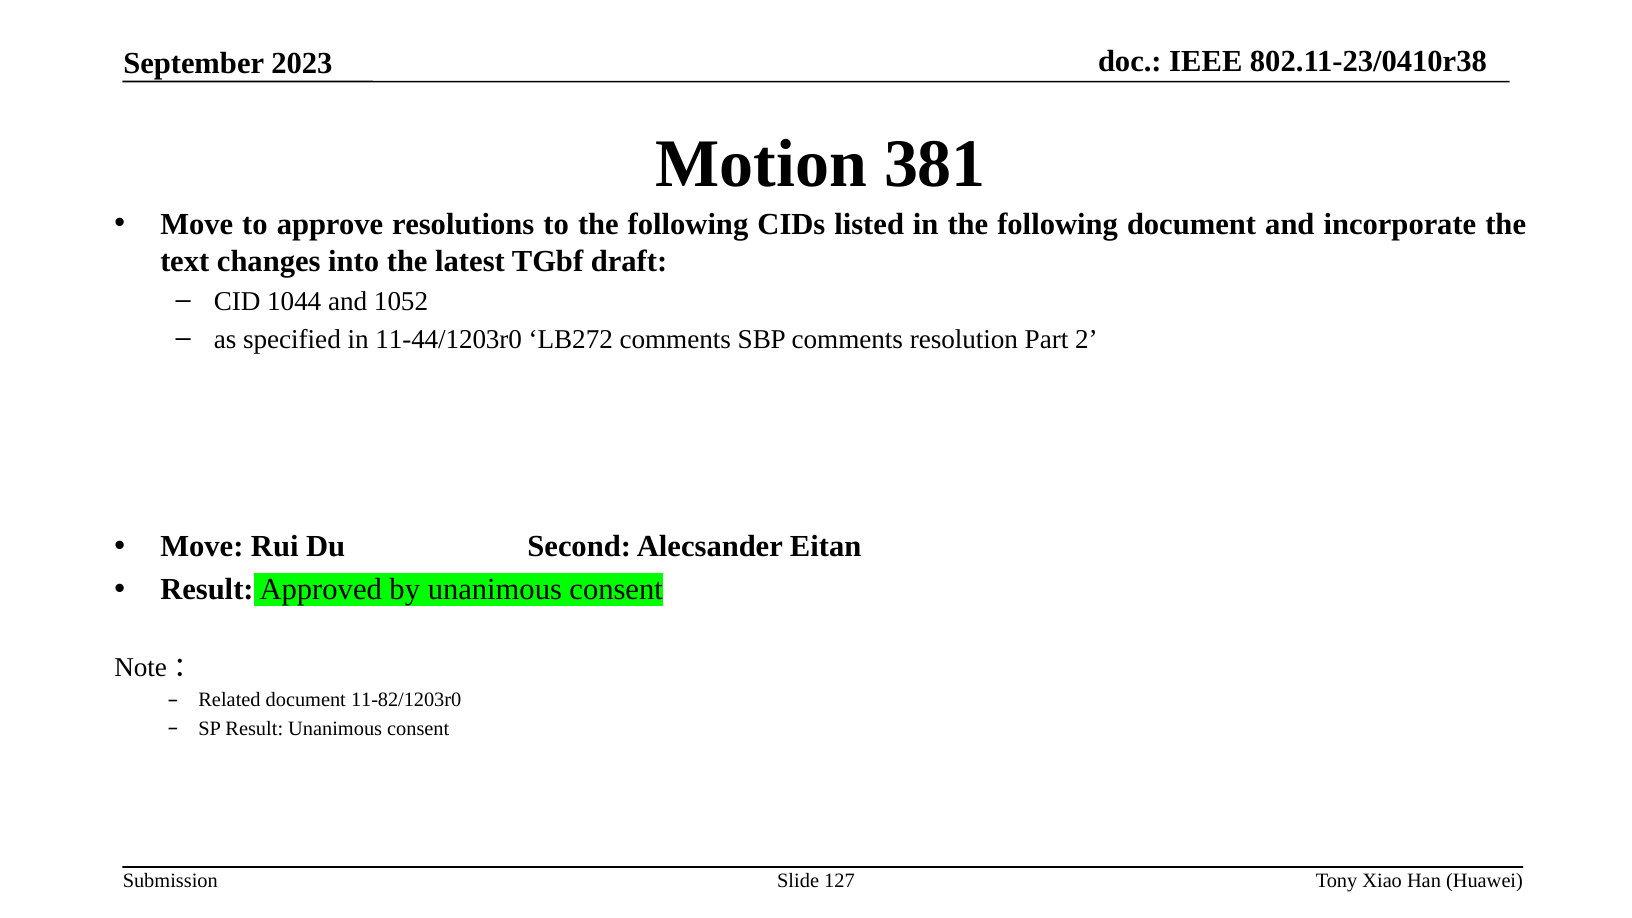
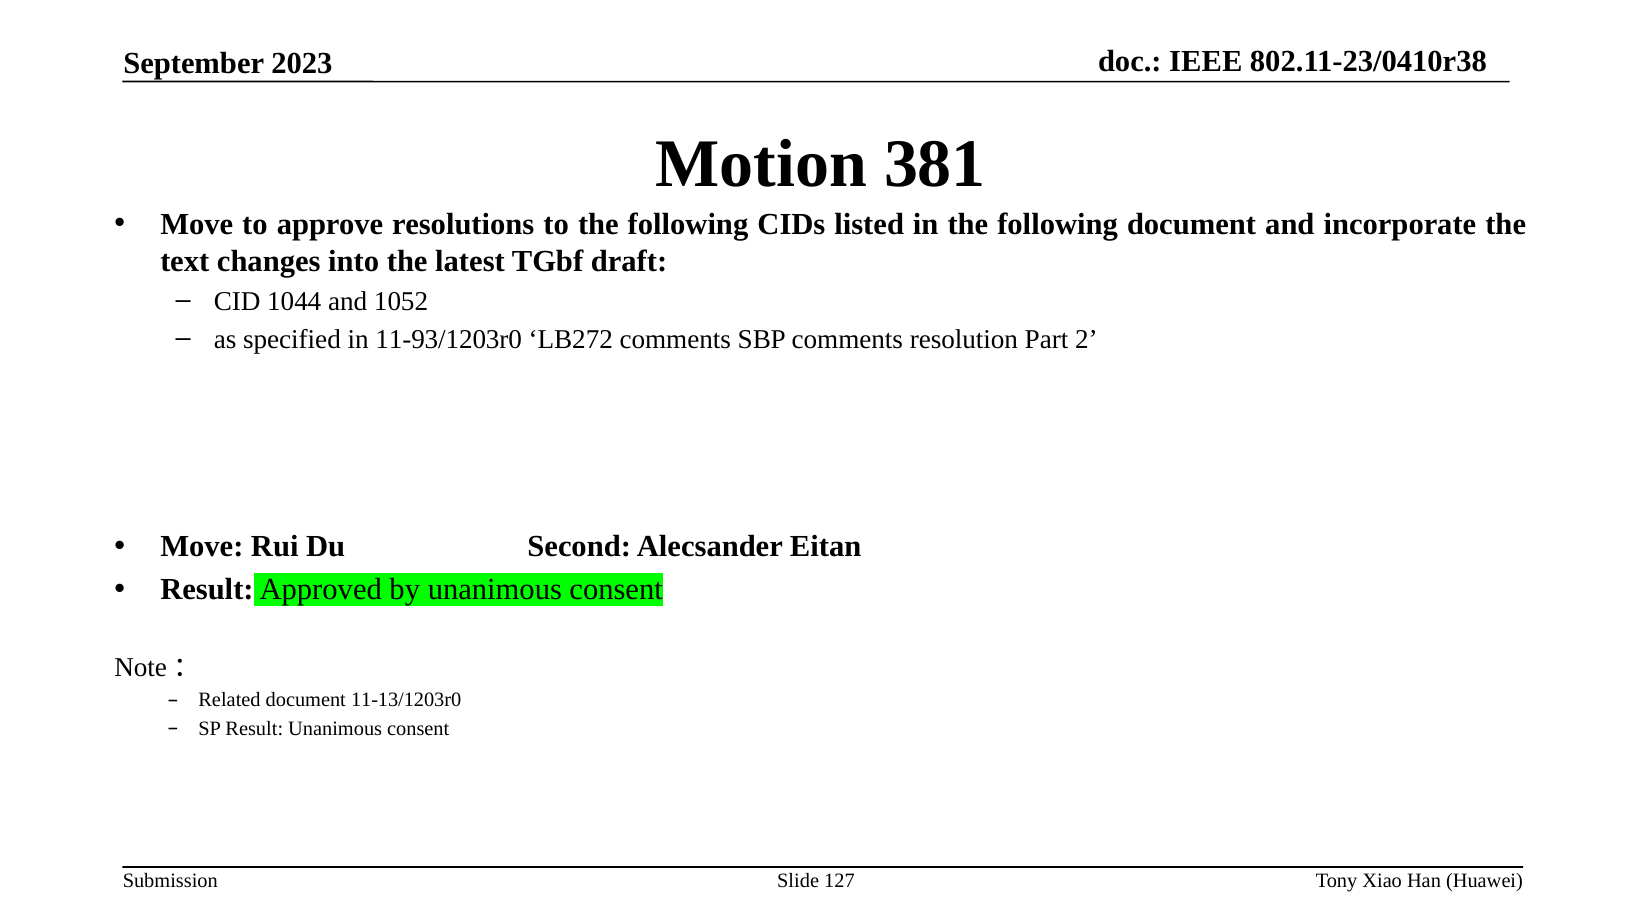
11-44/1203r0: 11-44/1203r0 -> 11-93/1203r0 (449, 339)
11-82/1203r0: 11-82/1203r0 -> 11-13/1203r0 (406, 700)
